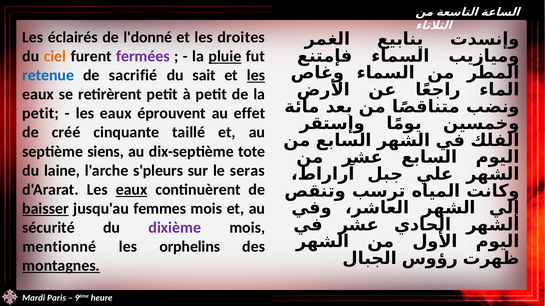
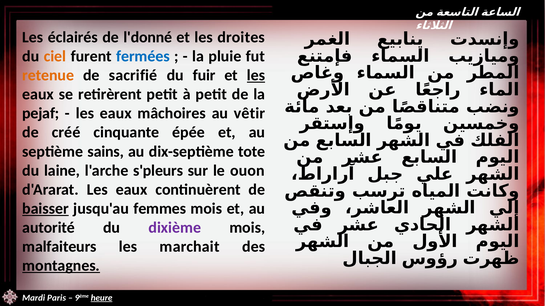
fermées colour: purple -> blue (143, 56)
pluie underline: present -> none (225, 56)
retenue colour: blue -> orange (48, 75)
sait: sait -> fuir (204, 75)
petit: petit -> pejaf (41, 114)
éprouvent: éprouvent -> mâchoires (172, 114)
effet: effet -> vêtir (249, 114)
taillé: taillé -> épée (189, 133)
siens: siens -> sains (106, 152)
seras: seras -> ouon (247, 171)
eaux underline: present -> none (132, 190)
sécurité: sécurité -> autorité (49, 228)
mentionné: mentionné -> malfaiteurs (59, 247)
orphelins: orphelins -> marchait (190, 247)
heure underline: none -> present (102, 298)
